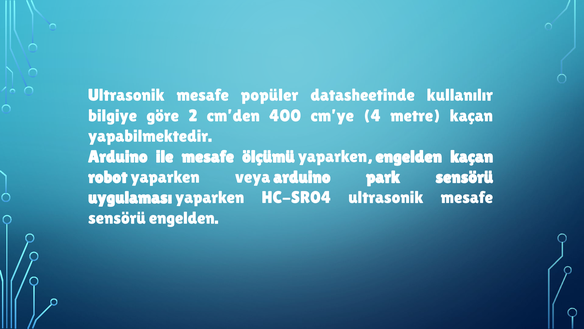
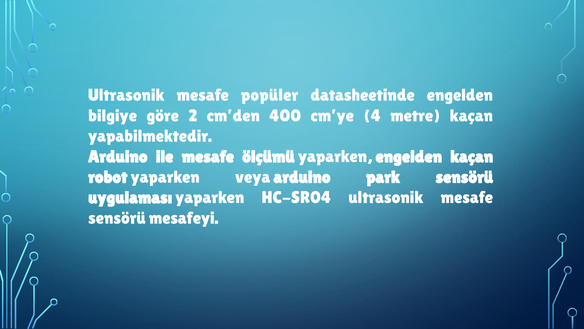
datasheetinde kullanılır: kullanılır -> engelden (460, 95)
sensörü engelden: engelden -> mesafeyi (184, 218)
